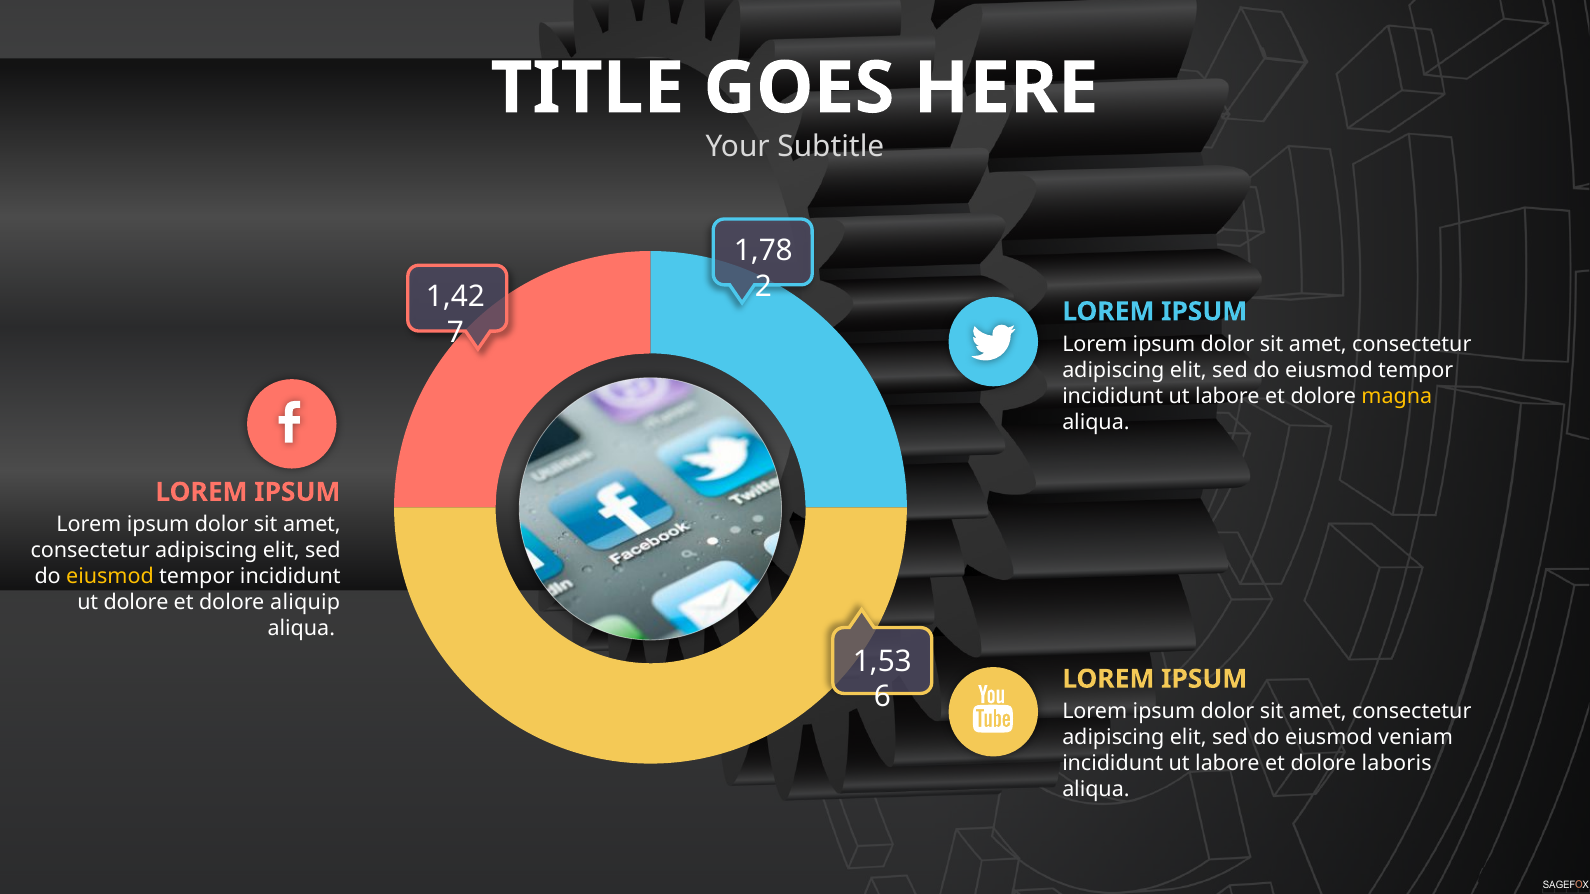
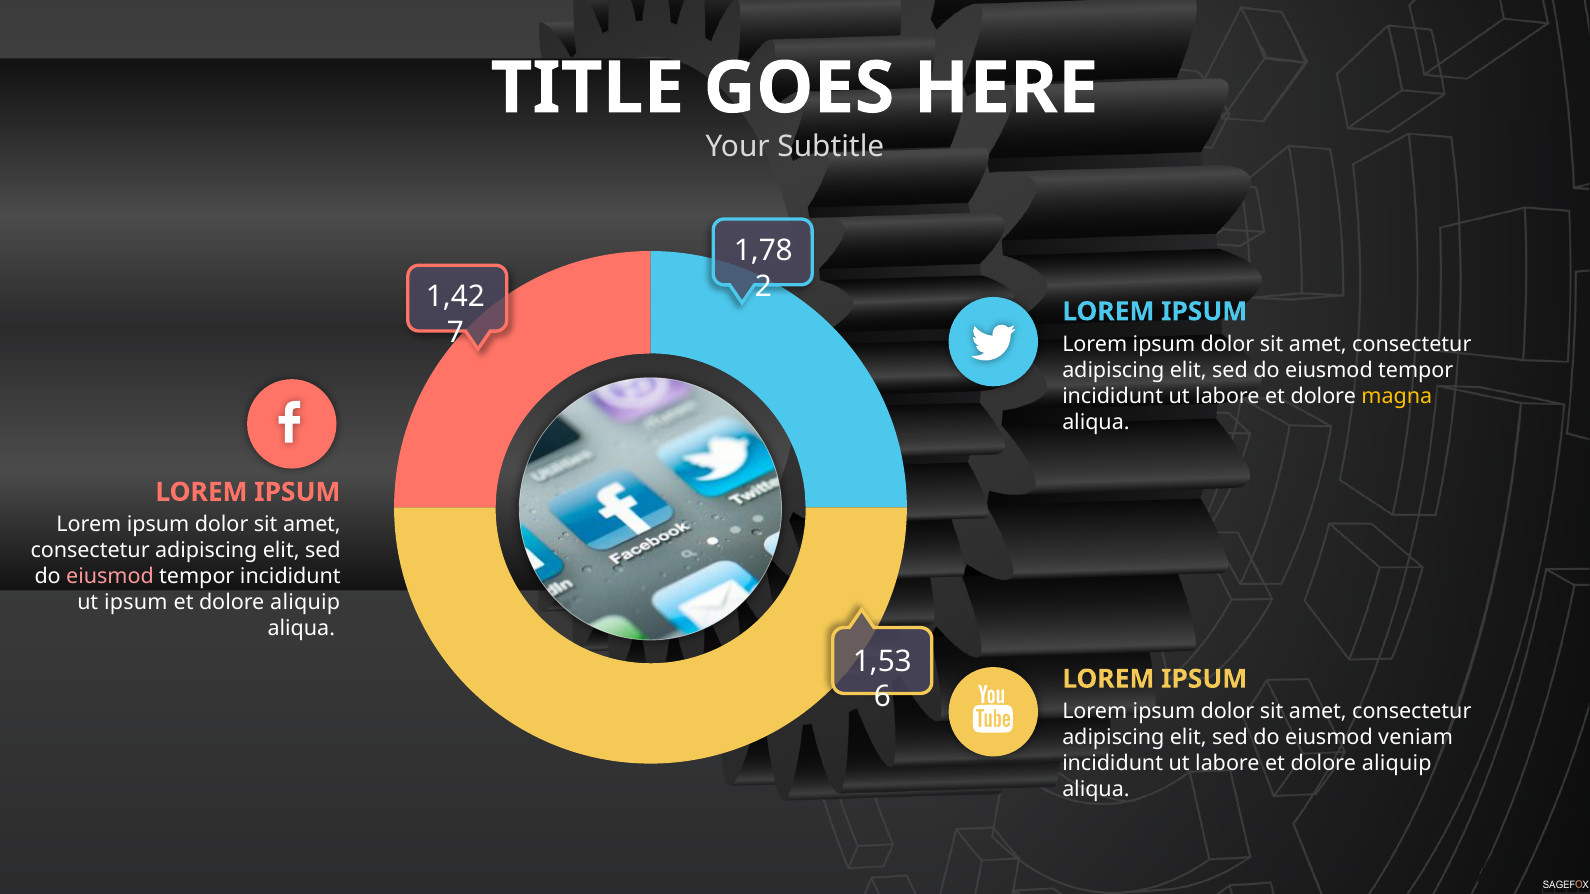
eiusmod colour: yellow -> pink (110, 577)
ut dolore: dolore -> ipsum (136, 603)
labore et dolore laboris: laboris -> aliquip (1397, 764)
